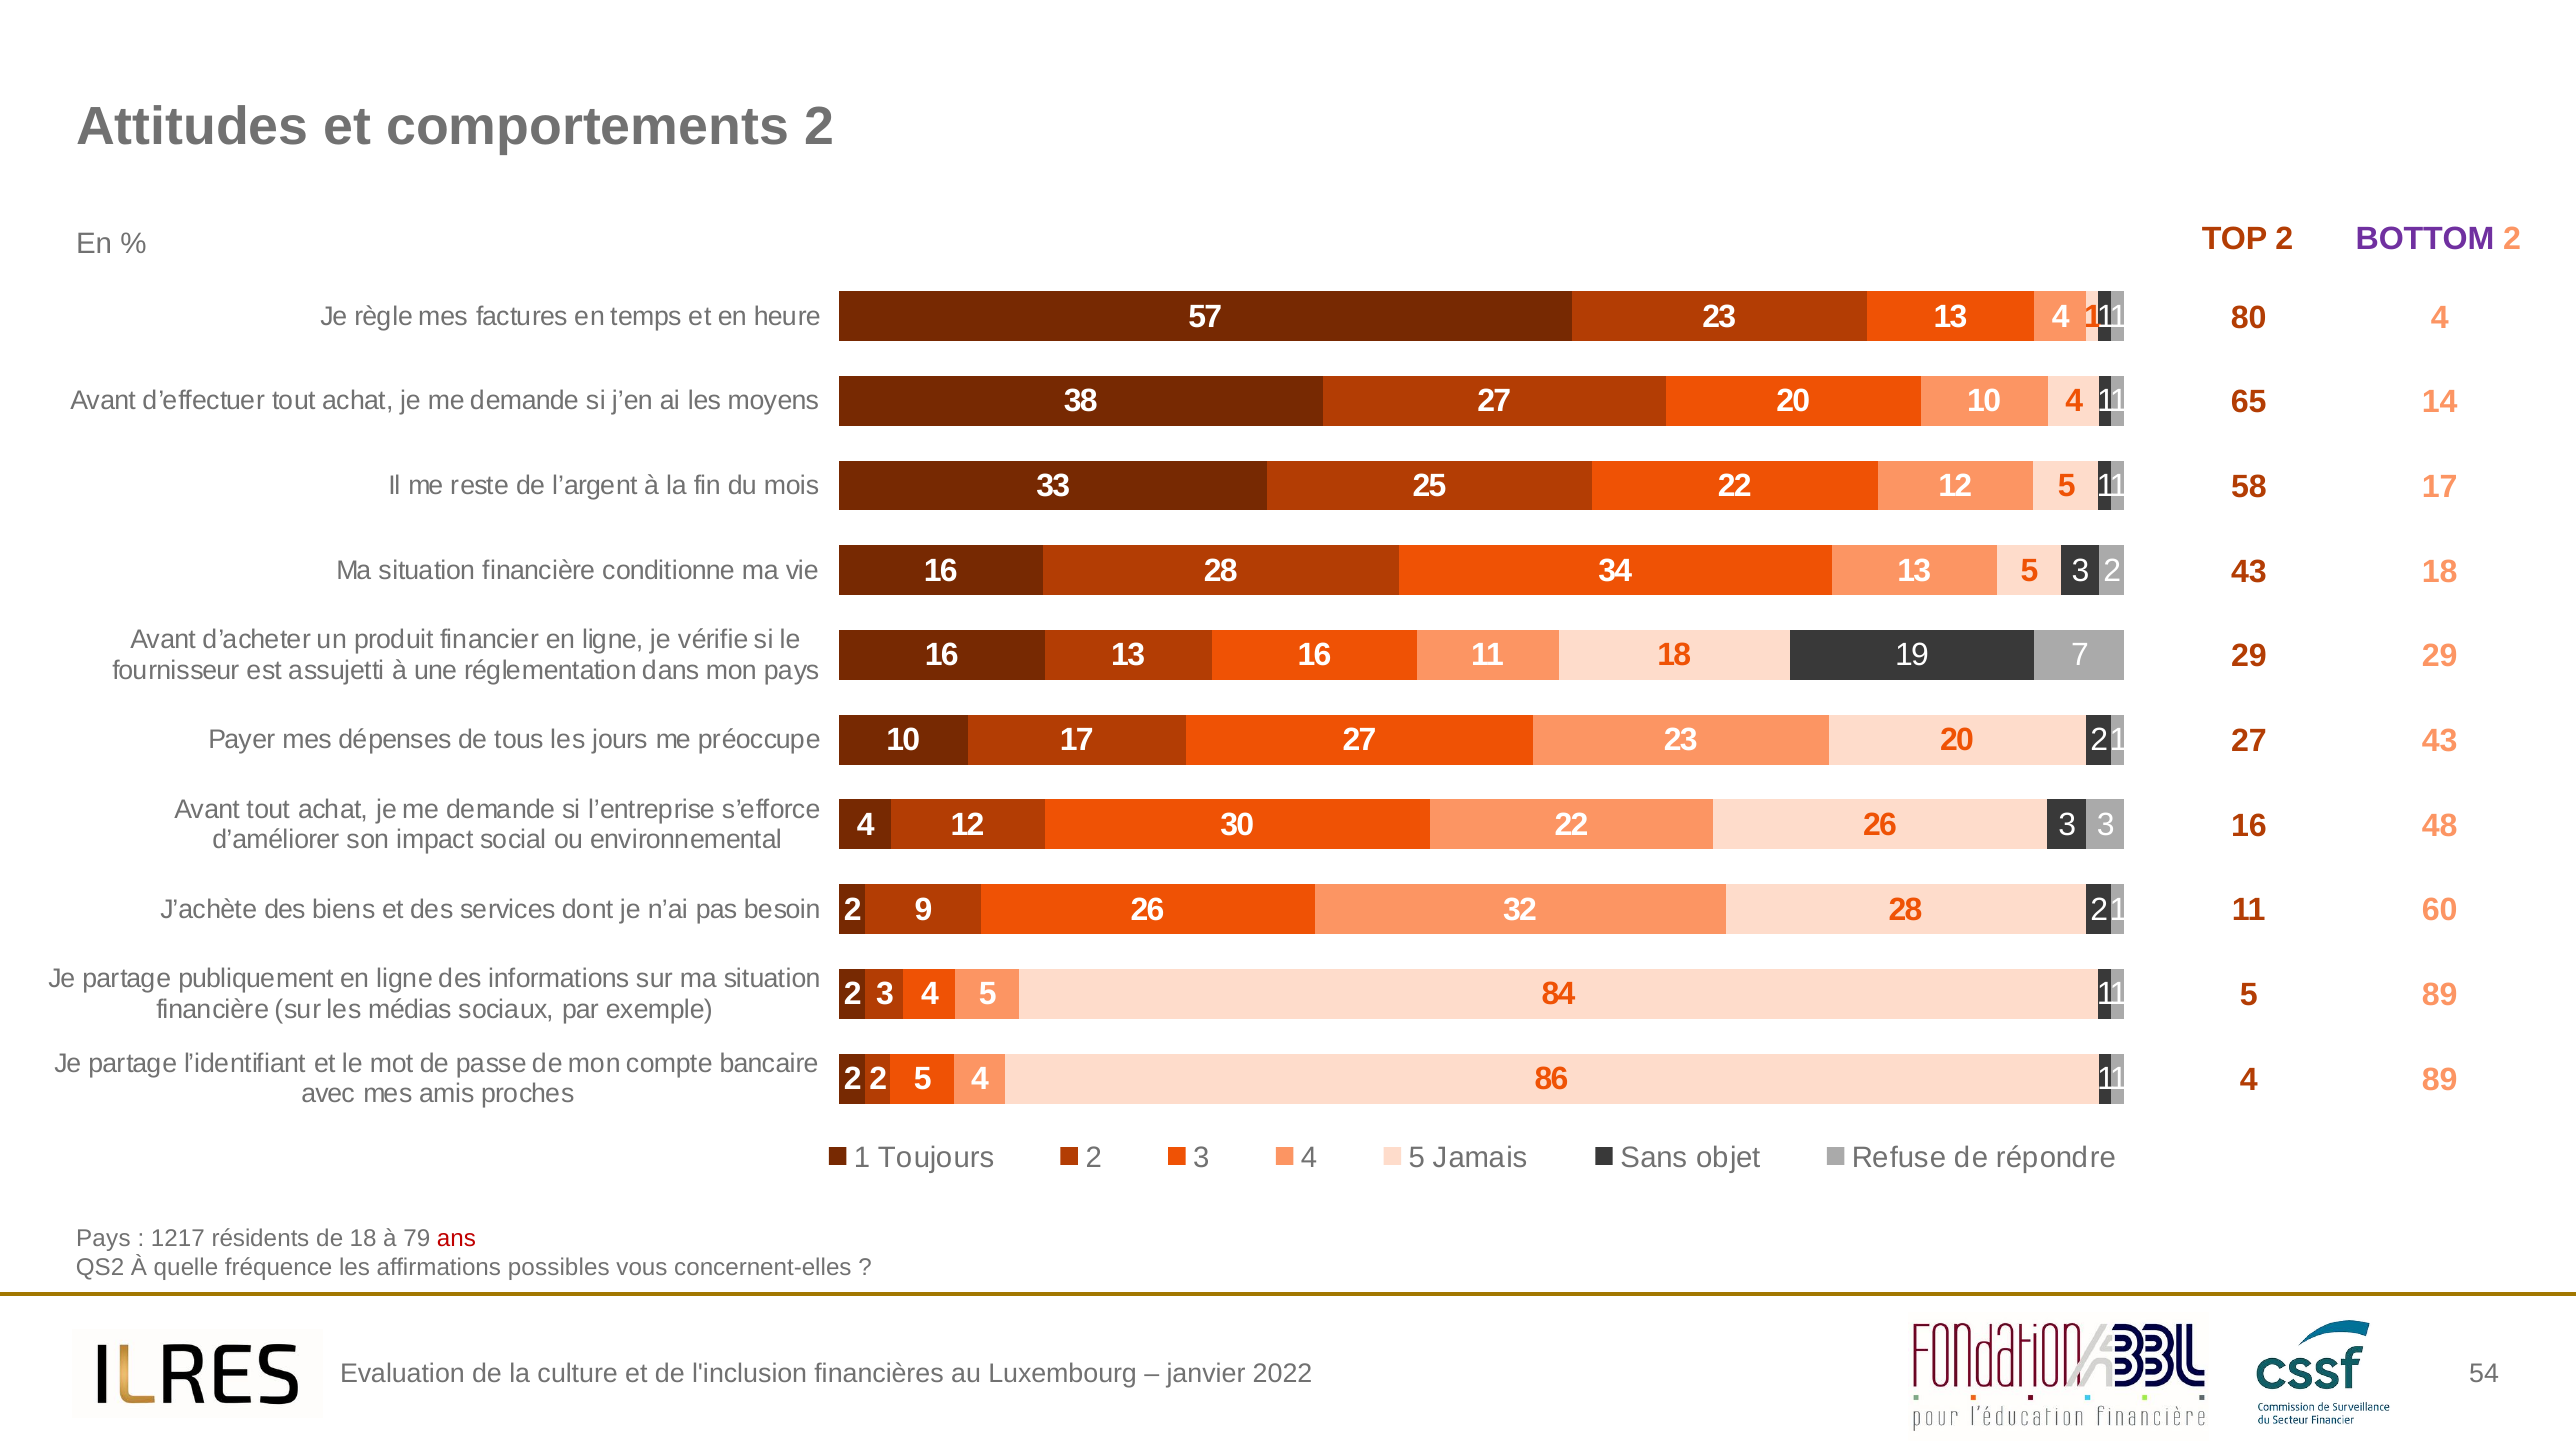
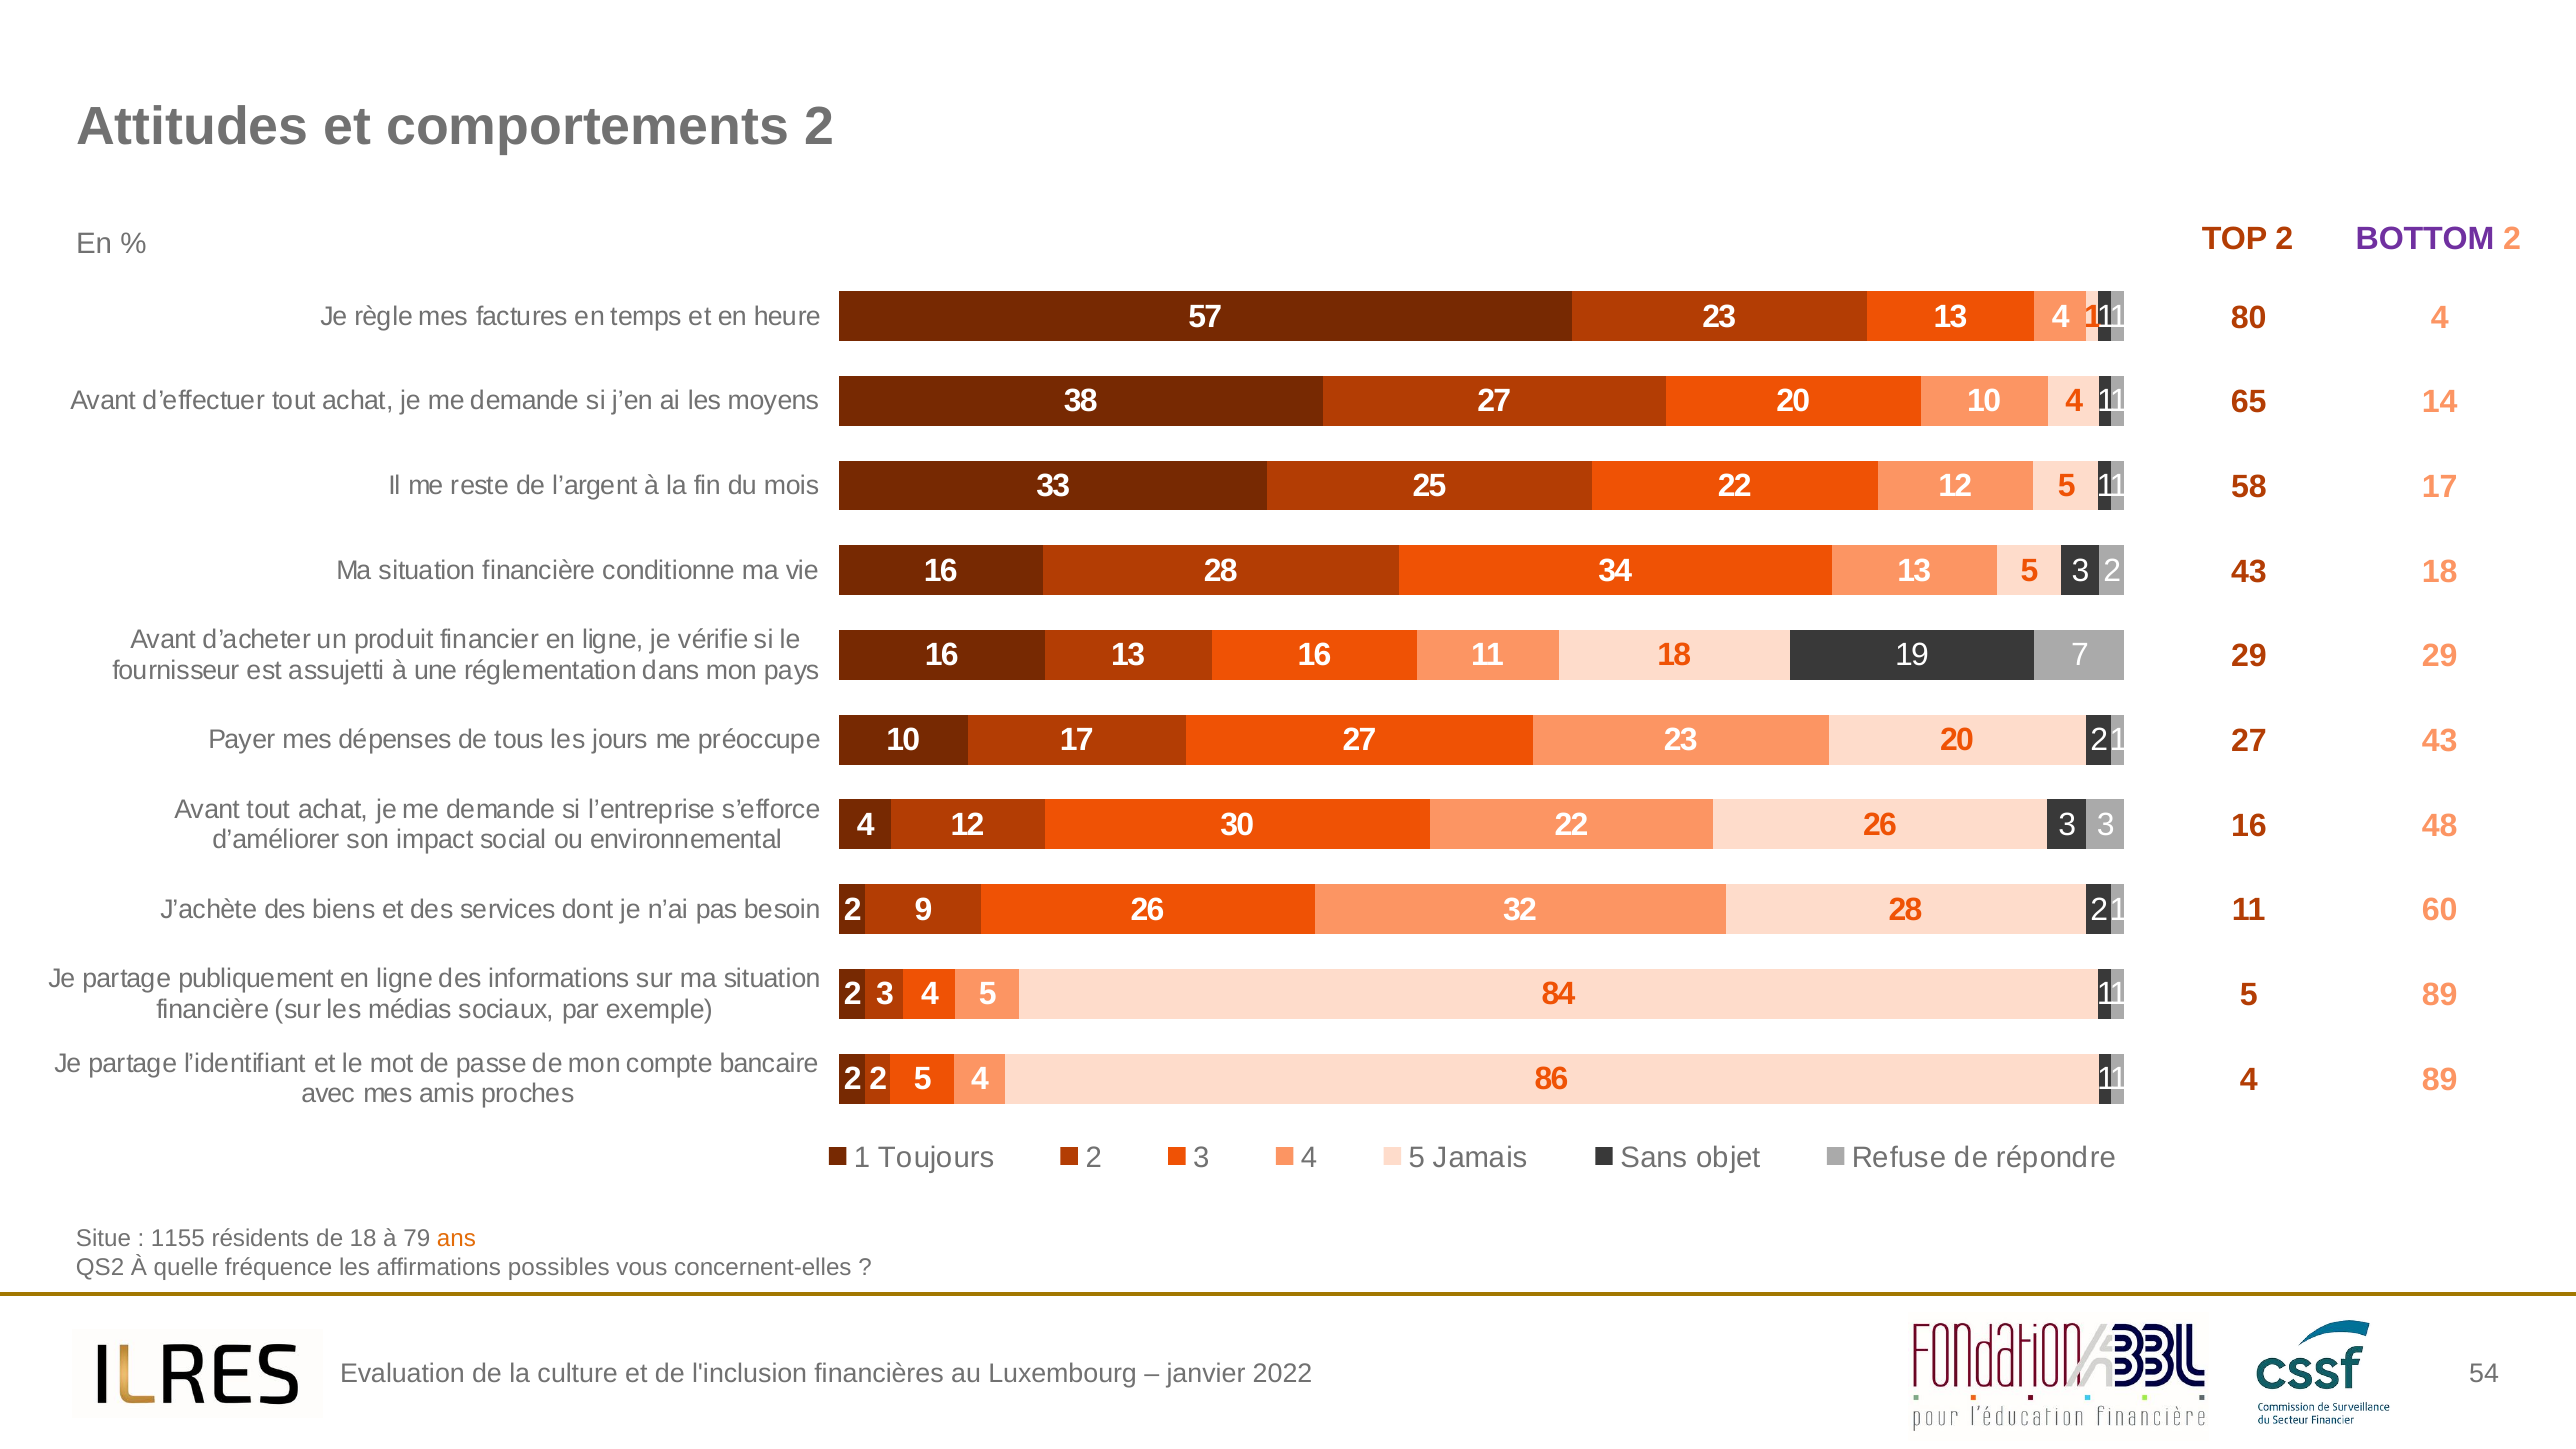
Pays: Pays -> Situe (103, 1238)
1217: 1217 -> 1155 (178, 1238)
ans colour: red -> orange (457, 1238)
